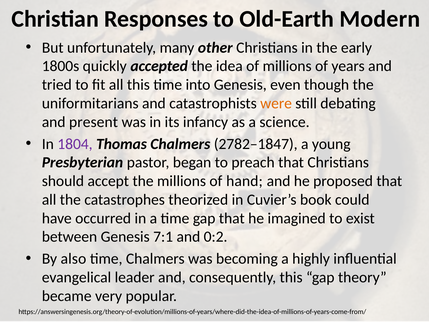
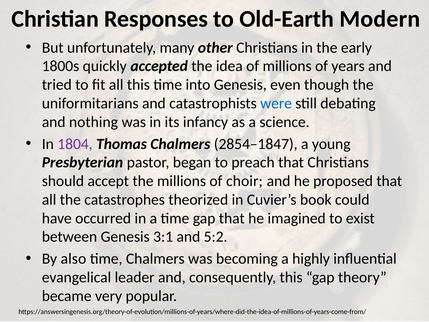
were colour: orange -> blue (276, 103)
present: present -> nothing (94, 122)
2782–1847: 2782–1847 -> 2854–1847 (256, 144)
hand: hand -> choir (244, 181)
7:1: 7:1 -> 3:1 (163, 237)
0:2: 0:2 -> 5:2 (216, 237)
